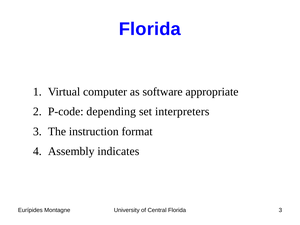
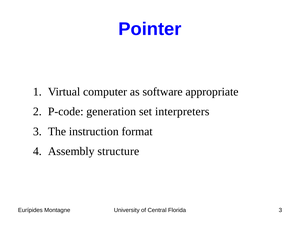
Florida: Florida -> Pointer (150, 29)
depending: depending -> generation (111, 112)
indicates: indicates -> structure (118, 151)
